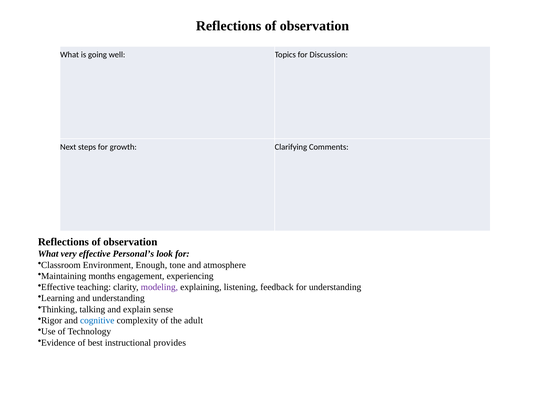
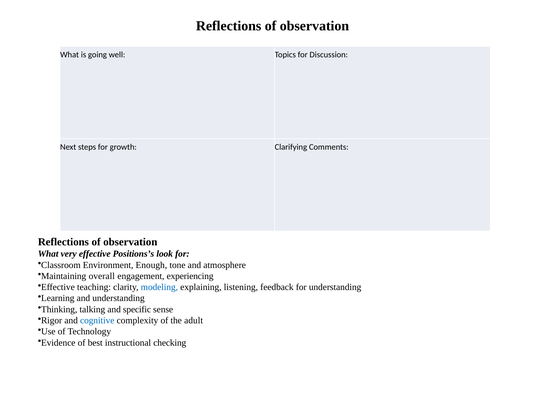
Personal’s: Personal’s -> Positions’s (133, 254)
months: months -> overall (102, 276)
modeling colour: purple -> blue (159, 287)
explain: explain -> specific (137, 310)
provides: provides -> checking (170, 343)
